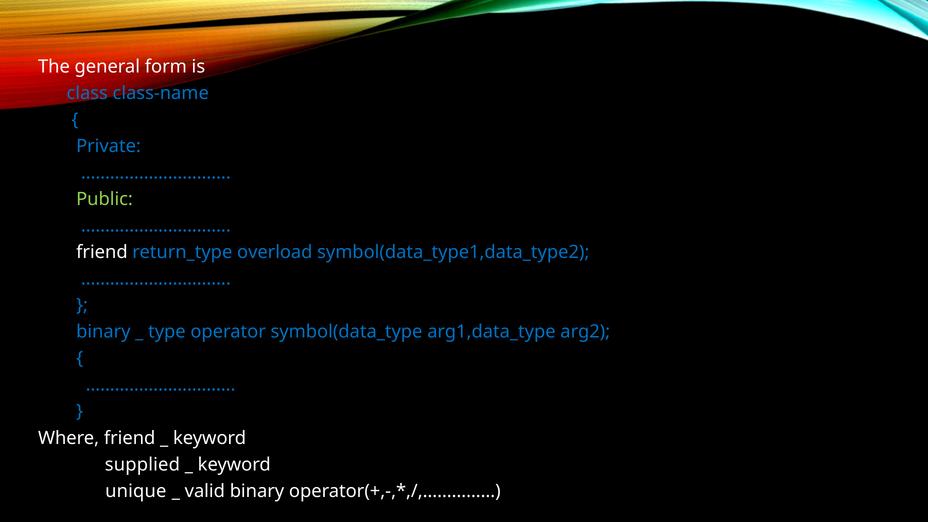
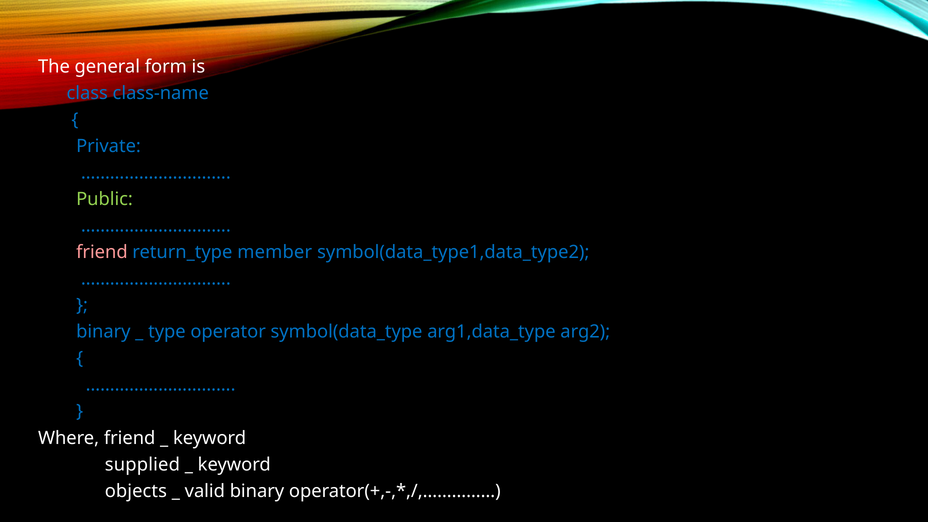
friend colour: white -> pink (102, 252)
overload: overload -> member (275, 252)
unique: unique -> objects (136, 491)
